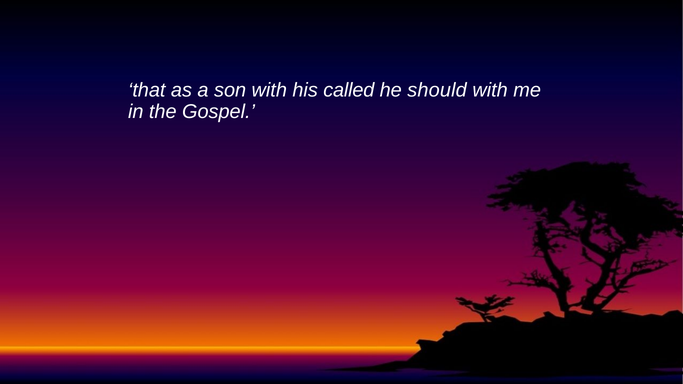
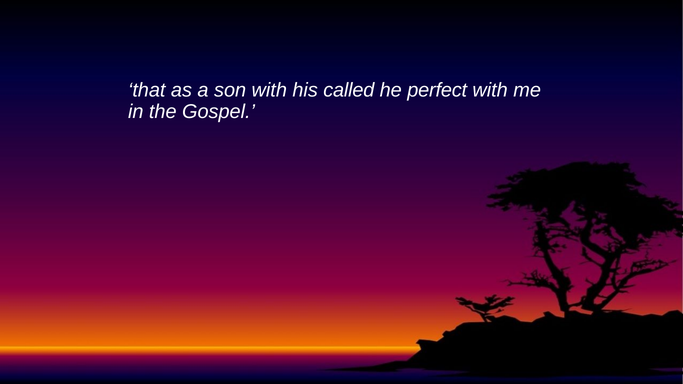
should: should -> perfect (437, 90)
